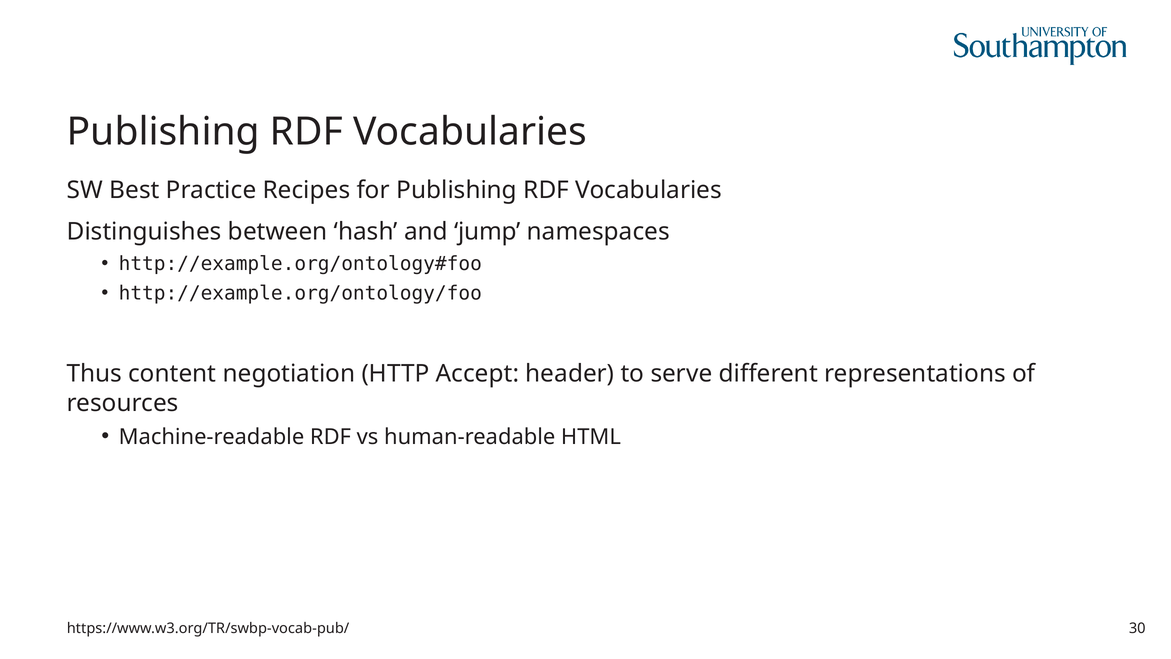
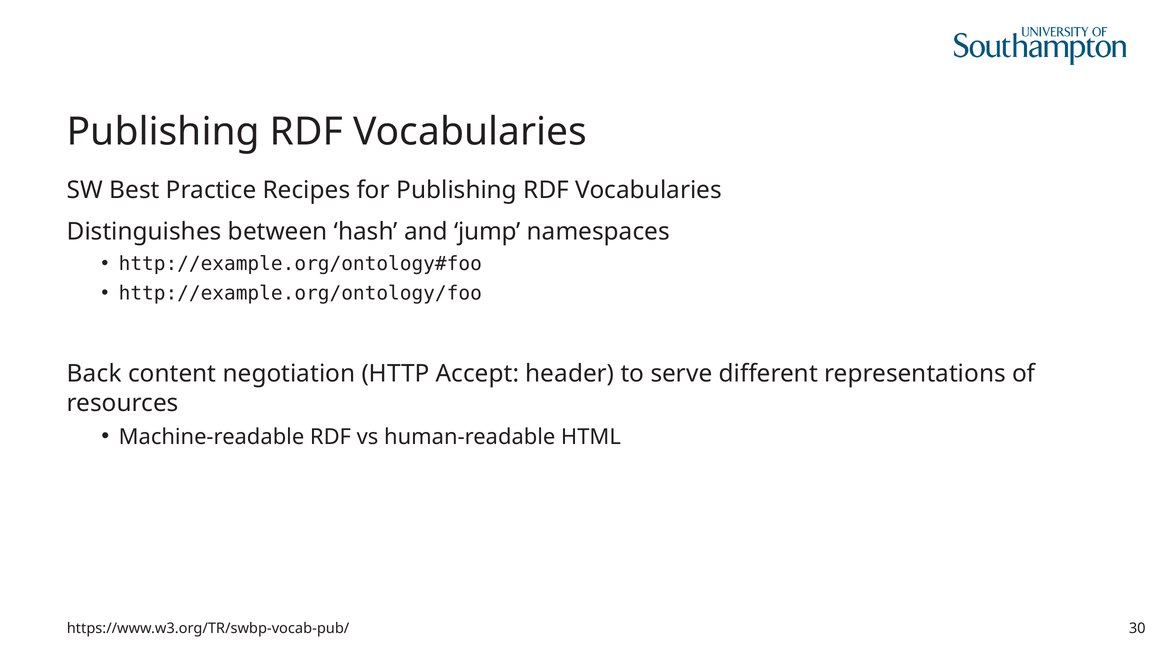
Thus: Thus -> Back (94, 374)
